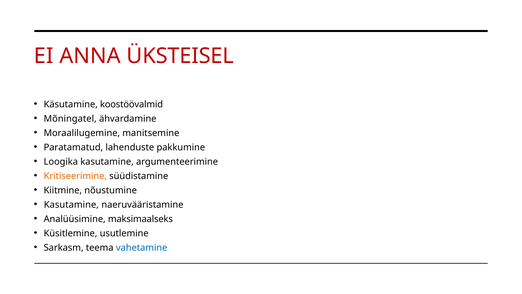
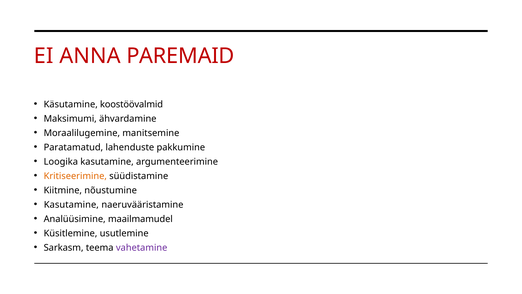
ÜKSTEISEL: ÜKSTEISEL -> PAREMAID (180, 56)
Mõningatel: Mõningatel -> Maksimumi (70, 119)
maksimaalseks: maksimaalseks -> maailmamudel (140, 219)
vahetamine colour: blue -> purple (142, 247)
